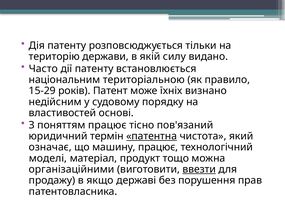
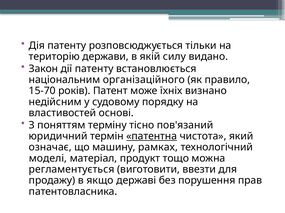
Часто: Часто -> Закон (43, 69)
територіальною: територіальною -> організаційного (144, 80)
15-29: 15-29 -> 15-70 (42, 91)
поняттям працює: працює -> терміну (107, 125)
машину працює: працює -> рамках (158, 148)
організаційними: організаційними -> регламентується (72, 170)
ввезти underline: present -> none (199, 170)
